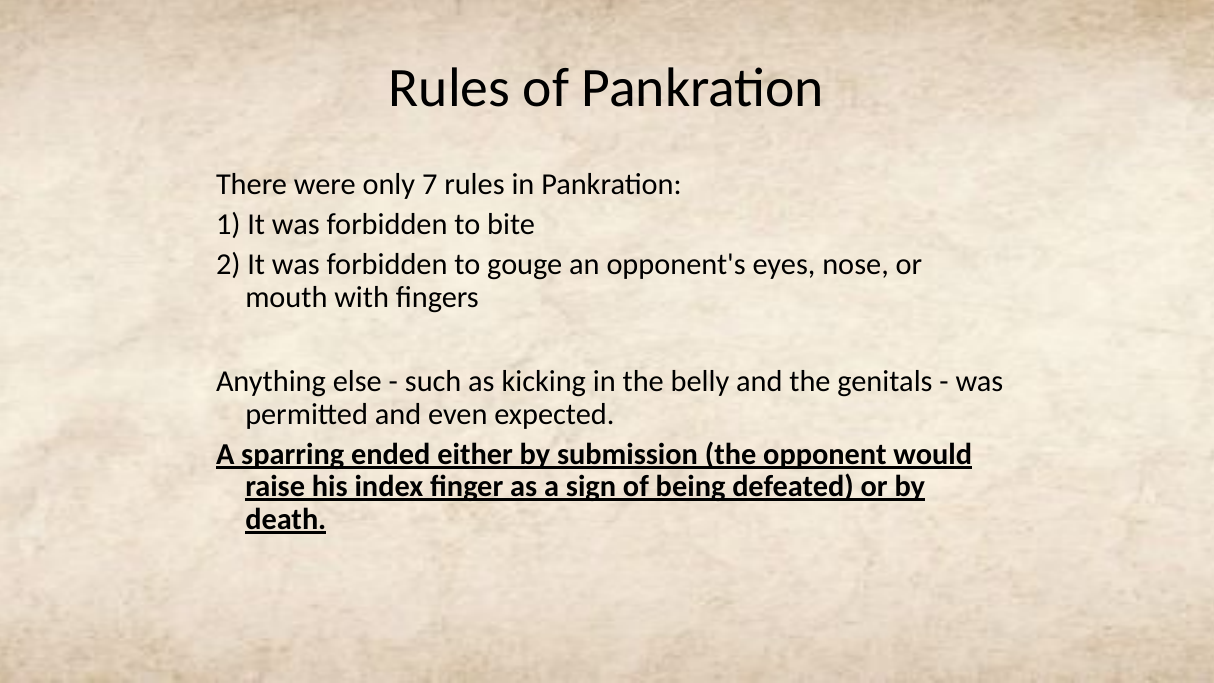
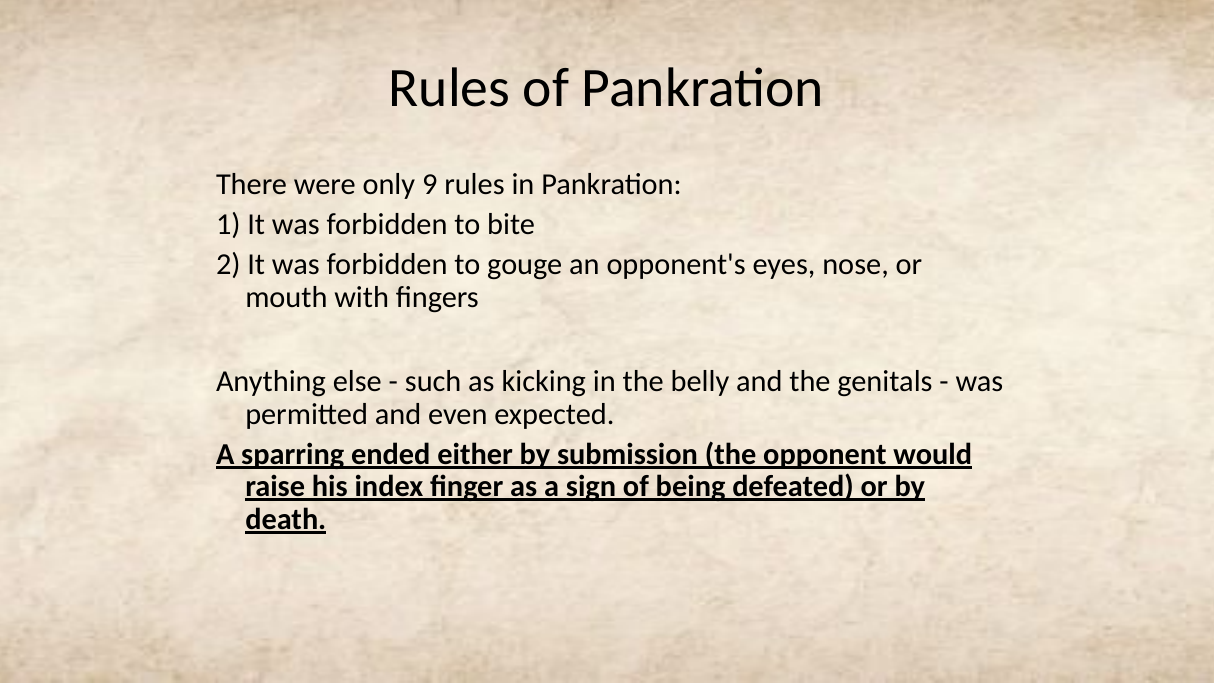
7: 7 -> 9 (430, 185)
